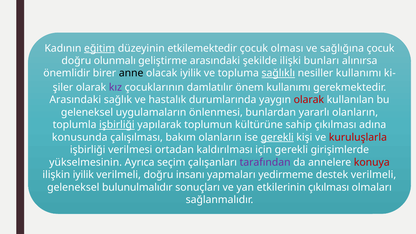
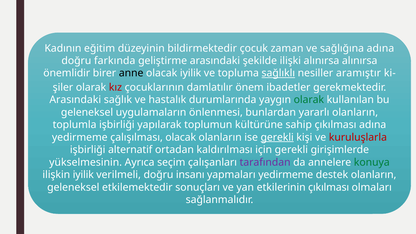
eğitim underline: present -> none (100, 48)
etkilemektedir: etkilemektedir -> bildirmektedir (202, 48)
olması: olması -> zaman (287, 48)
sağlığına çocuk: çocuk -> adına (380, 48)
olunmalı: olunmalı -> farkında (115, 61)
ilişki bunları: bunları -> alınırsa (321, 61)
nesiller kullanımı: kullanımı -> aramıştır (359, 73)
kız colour: purple -> red (115, 87)
önem kullanımı: kullanımı -> ibadetler (288, 87)
olarak colour: red -> green (309, 100)
işbirliği underline: present -> none (117, 125)
konusunda: konusunda -> yedirmeme (80, 137)
çalışılması bakım: bakım -> olacak (181, 137)
verilmesi: verilmesi -> alternatif (130, 150)
konuya colour: red -> green (372, 162)
destek verilmeli: verilmeli -> olanların (374, 175)
bulunulmalıdır: bulunulmalıdır -> etkilemektedir (137, 187)
